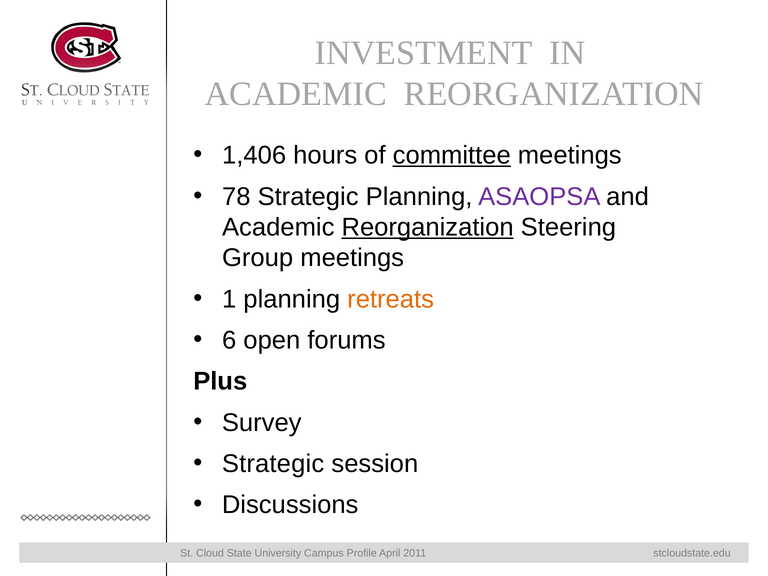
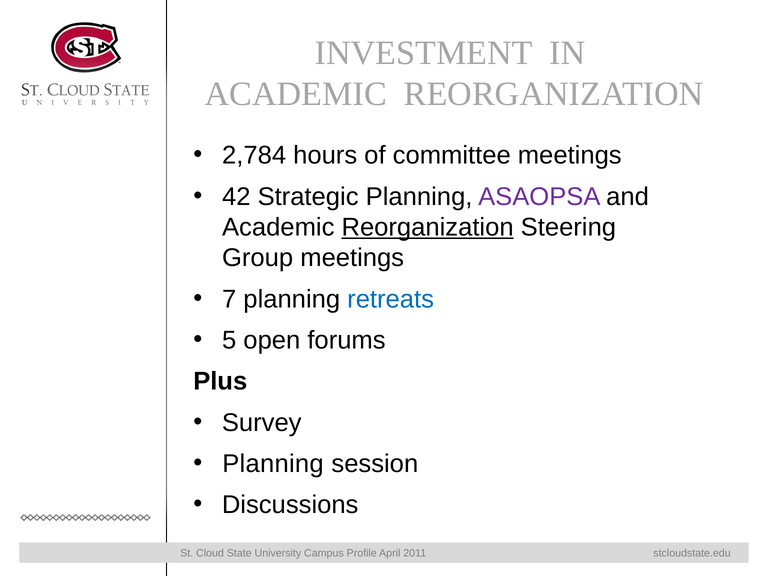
1,406: 1,406 -> 2,784 (254, 155)
committee underline: present -> none (452, 155)
78: 78 -> 42 (236, 197)
1: 1 -> 7 (229, 299)
retreats colour: orange -> blue (391, 299)
6: 6 -> 5 (229, 340)
Strategic: Strategic -> Planning (273, 464)
